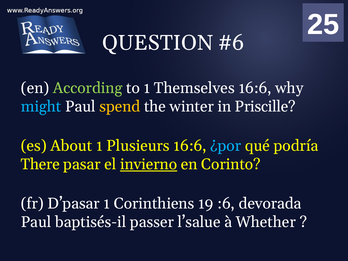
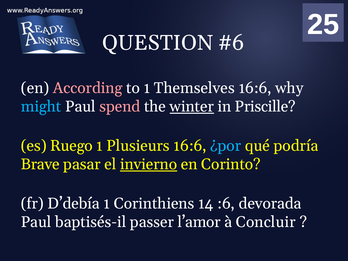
According colour: light green -> pink (88, 88)
spend colour: yellow -> pink (120, 107)
winter underline: none -> present (192, 107)
About: About -> Ruego (71, 146)
There: There -> Brave (40, 164)
D’pasar: D’pasar -> D’debía (74, 203)
Corinthiens 19: 19 -> 14 (206, 203)
l’salue: l’salue -> l’amor (199, 222)
Whether: Whether -> Concluir (266, 222)
